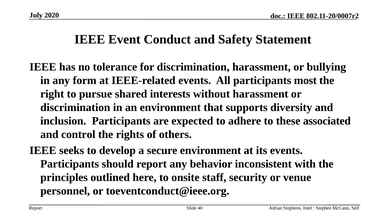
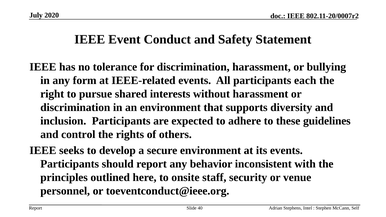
most: most -> each (305, 80)
associated: associated -> guidelines (327, 121)
